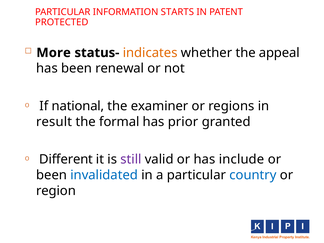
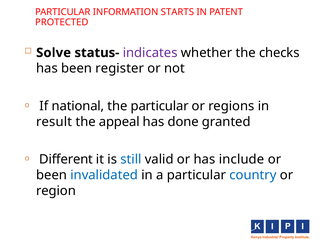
More: More -> Solve (54, 53)
indicates colour: orange -> purple (150, 53)
appeal: appeal -> checks (279, 53)
renewal: renewal -> register (120, 68)
the examiner: examiner -> particular (160, 106)
formal: formal -> appeal (119, 122)
prior: prior -> done (183, 122)
still colour: purple -> blue (131, 159)
